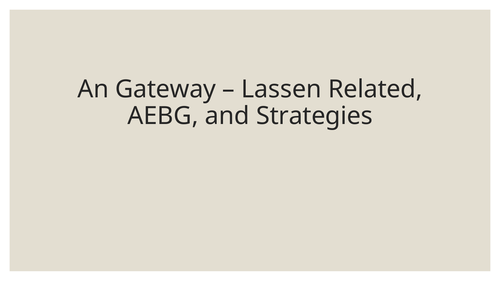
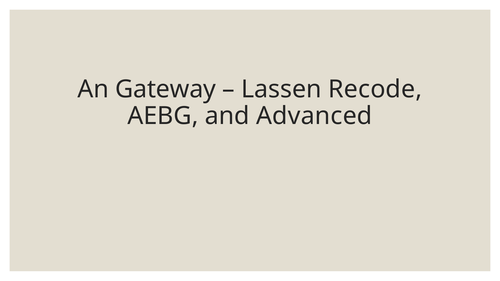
Related: Related -> Recode (375, 89)
Strategies: Strategies -> Advanced (314, 116)
